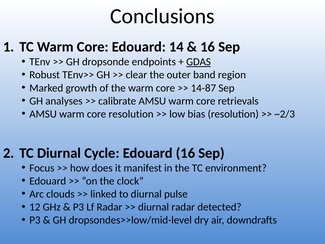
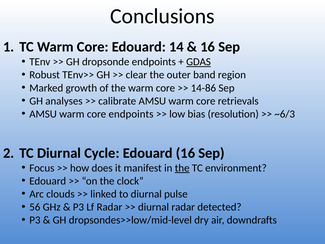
14-87: 14-87 -> 14-86 (203, 88)
core resolution: resolution -> endpoints (131, 114)
~2/3: ~2/3 -> ~6/3 (285, 114)
the underline: none -> present (182, 168)
12: 12 -> 56 (35, 207)
